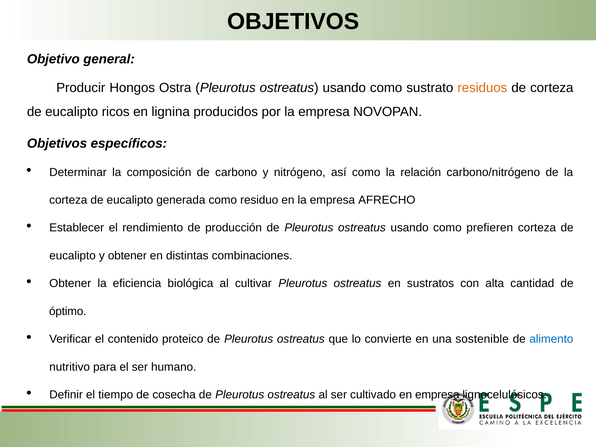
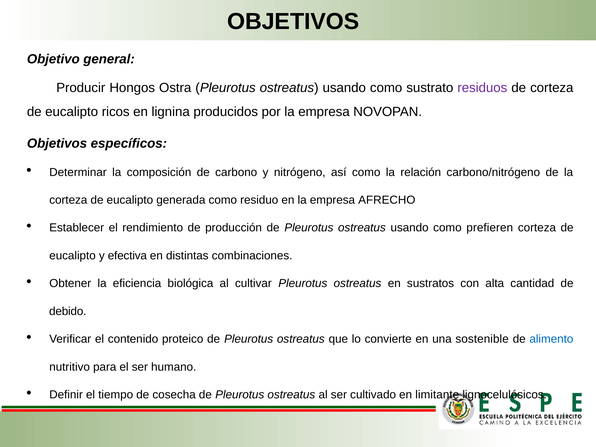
residuos colour: orange -> purple (482, 88)
y obtener: obtener -> efectiva (127, 256)
óptimo: óptimo -> debido (68, 311)
en empresa: empresa -> limitante (437, 395)
